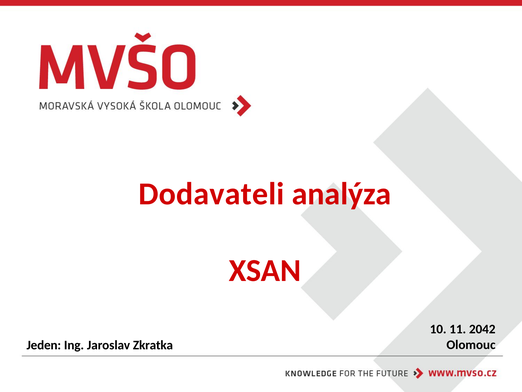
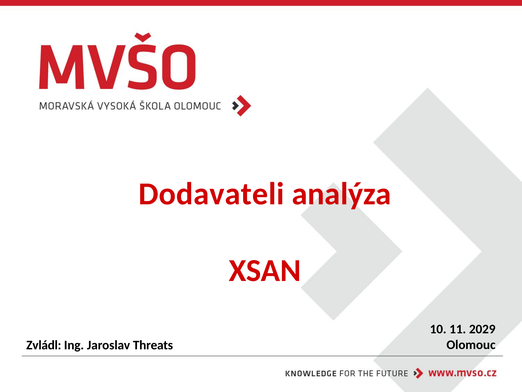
2042: 2042 -> 2029 (482, 329)
Jeden: Jeden -> Zvládl (44, 345)
Zkratka: Zkratka -> Threats (153, 345)
